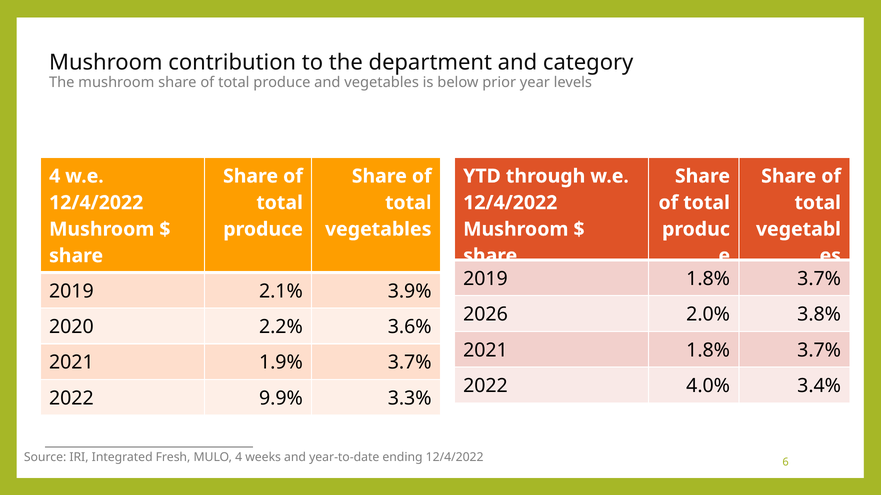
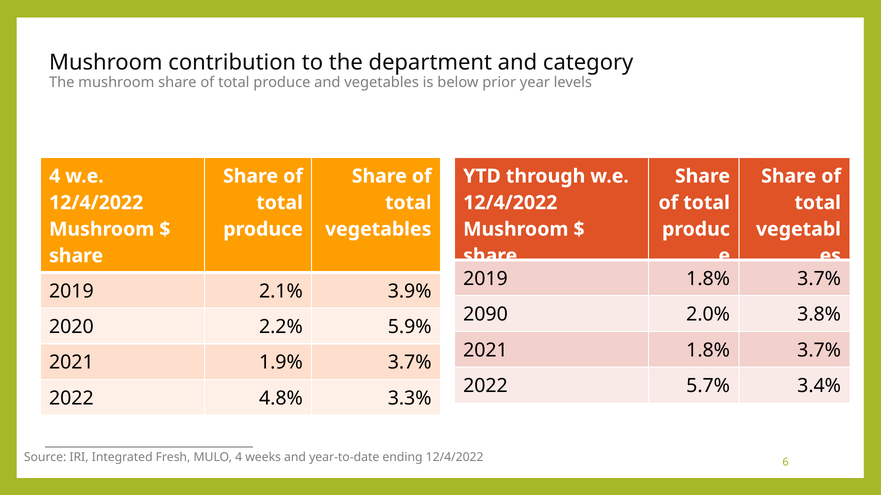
2026: 2026 -> 2090 (486, 315)
3.6%: 3.6% -> 5.9% (410, 327)
4.0%: 4.0% -> 5.7% (708, 386)
9.9%: 9.9% -> 4.8% (281, 399)
